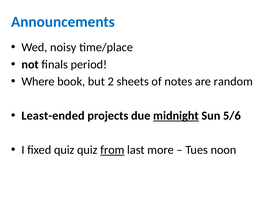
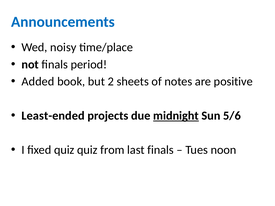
Where: Where -> Added (38, 82)
random: random -> positive (233, 82)
from underline: present -> none (112, 150)
last more: more -> finals (160, 150)
